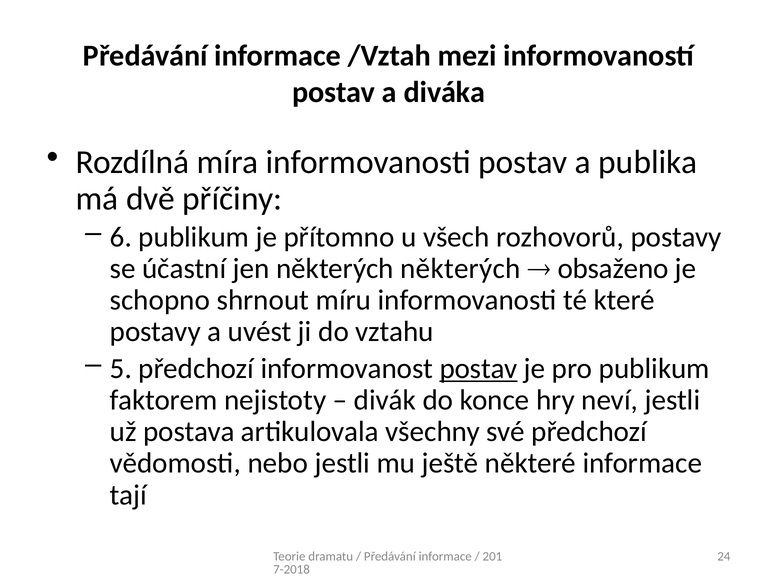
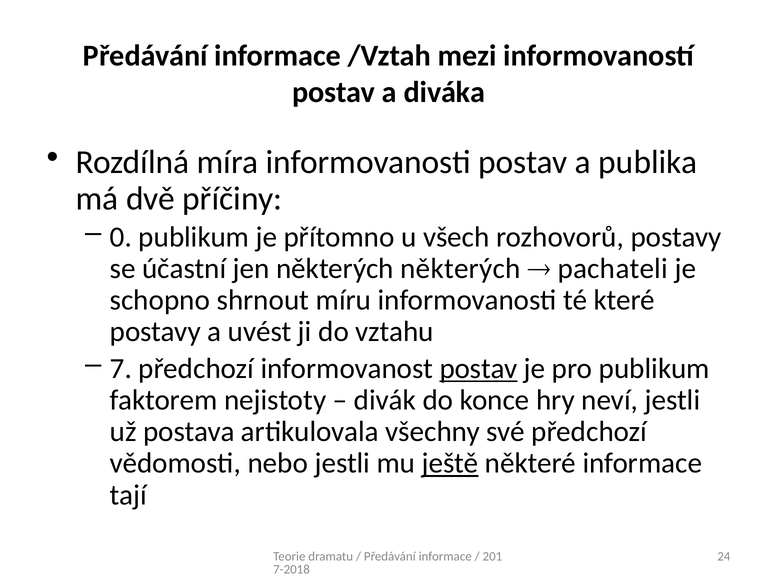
6: 6 -> 0 (121, 237)
obsaženo: obsaženo -> pachateli (613, 269)
5: 5 -> 7 (121, 369)
ještě underline: none -> present (450, 463)
